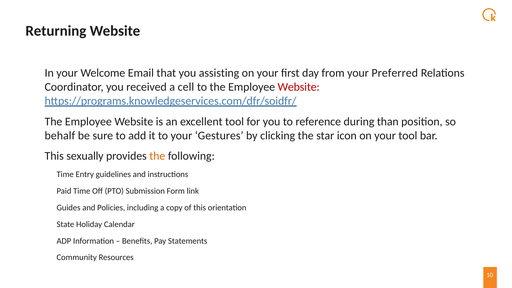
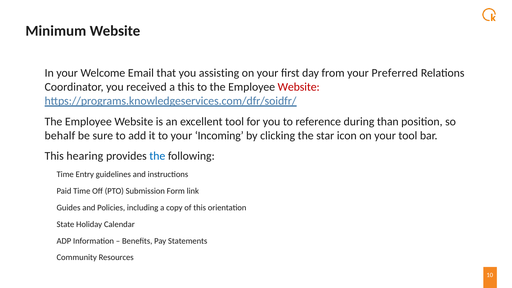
Returning: Returning -> Minimum (56, 31)
a cell: cell -> this (186, 87)
Gestures: Gestures -> Incoming (219, 136)
sexually: sexually -> hearing (85, 156)
the colour: orange -> blue (157, 156)
